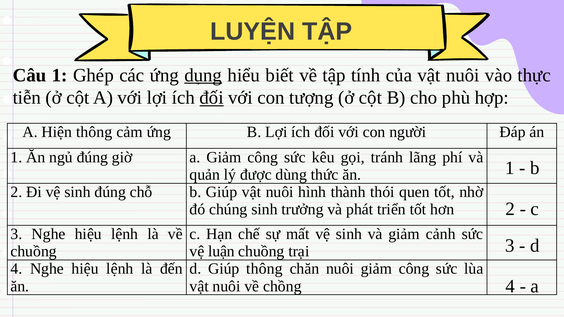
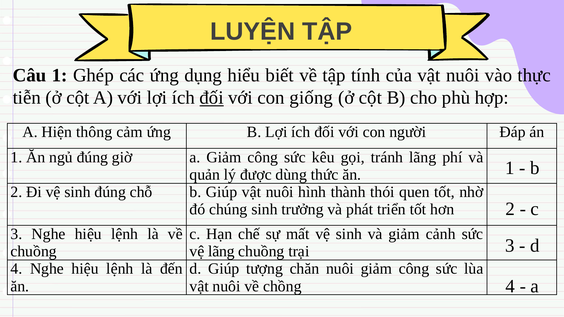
dụng underline: present -> none (203, 75)
tượng: tượng -> giống (311, 98)
vệ luận: luận -> lãng (221, 252)
Giúp thông: thông -> tượng (265, 269)
